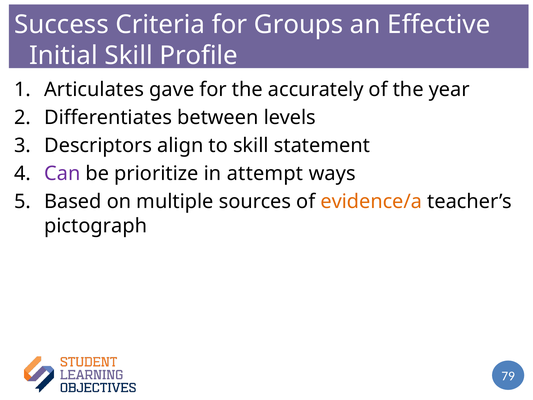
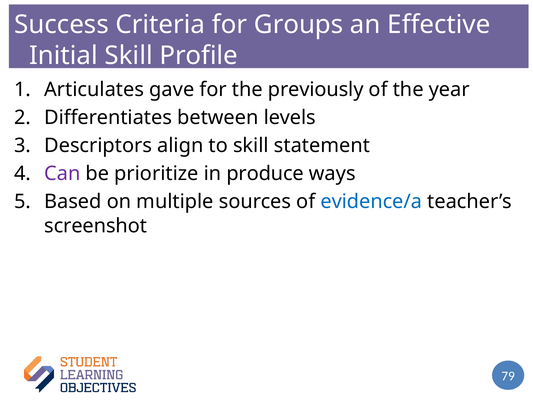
accurately: accurately -> previously (316, 90)
attempt: attempt -> produce (265, 174)
evidence/a colour: orange -> blue (371, 202)
pictograph: pictograph -> screenshot (96, 226)
